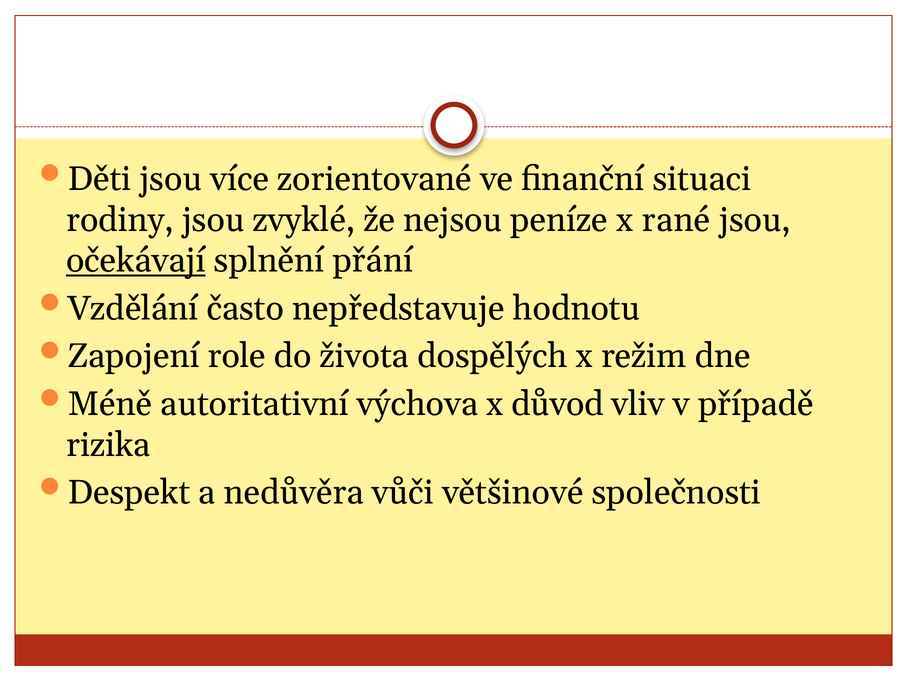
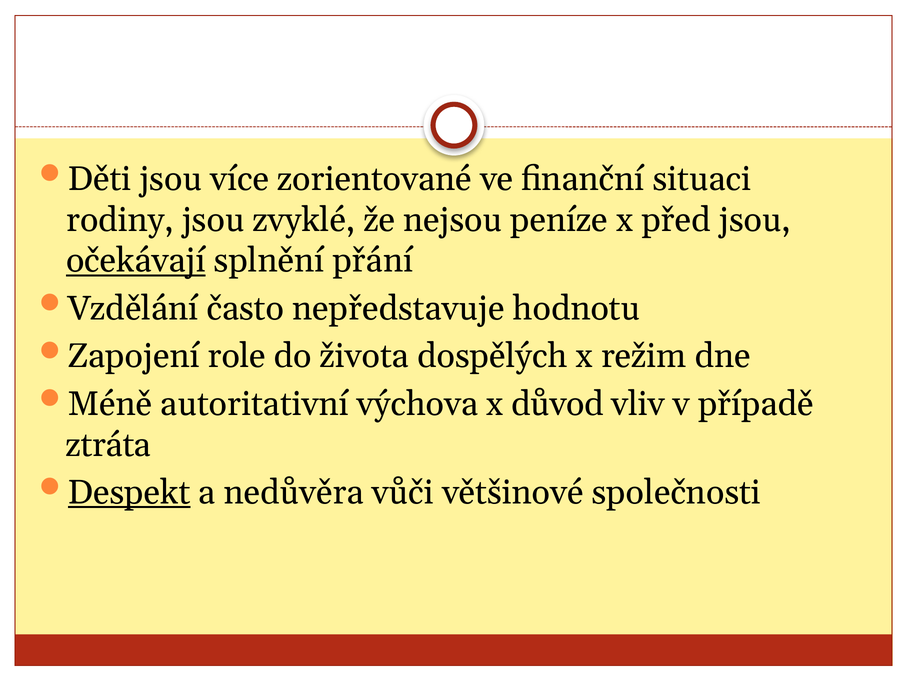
rané: rané -> před (676, 220)
rizika: rizika -> ztráta (109, 445)
Despekt underline: none -> present (129, 493)
